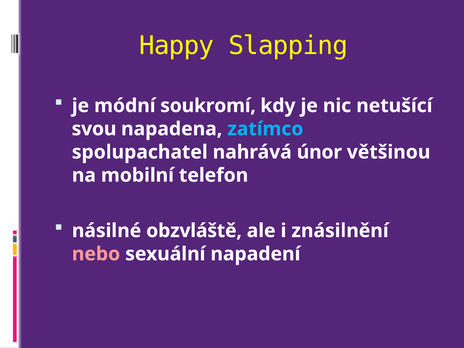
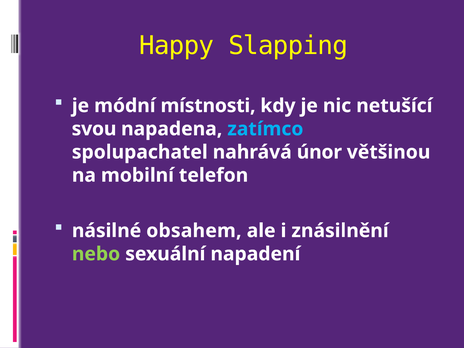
soukromí: soukromí -> místnosti (208, 106)
obzvláště: obzvláště -> obsahem (194, 231)
nebo colour: pink -> light green (96, 254)
